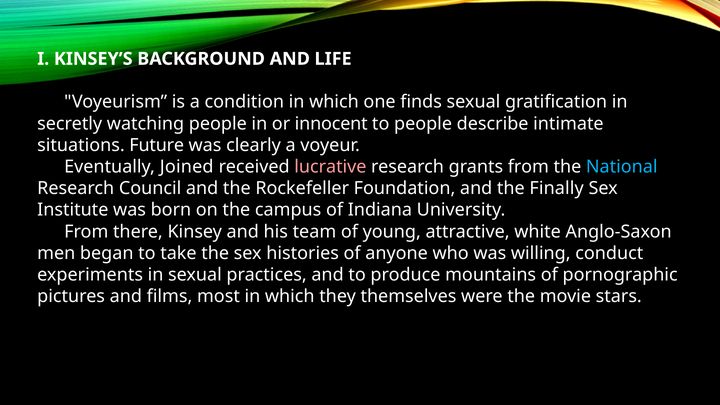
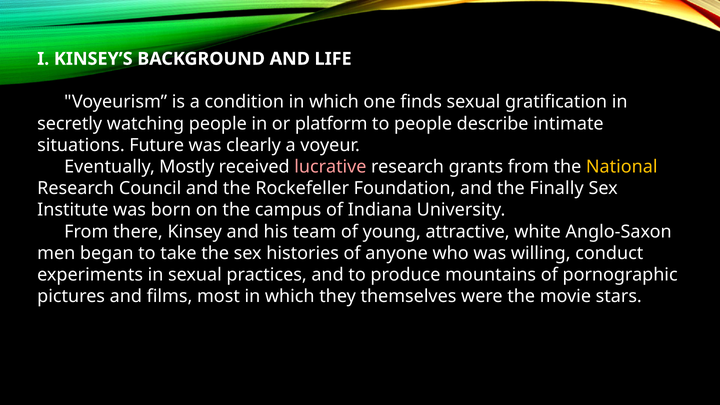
innocent: innocent -> platform (331, 124)
Joined: Joined -> Mostly (187, 167)
National colour: light blue -> yellow (622, 167)
